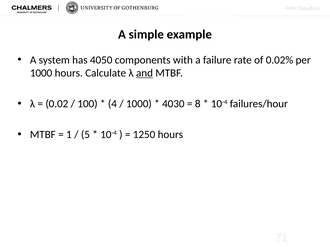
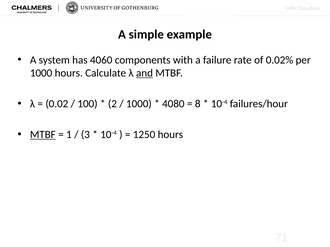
4050: 4050 -> 4060 (101, 60)
4: 4 -> 2 (112, 104)
4030: 4030 -> 4080 (173, 104)
MTBF underline: none -> present (43, 135)
5: 5 -> 3 (85, 135)
